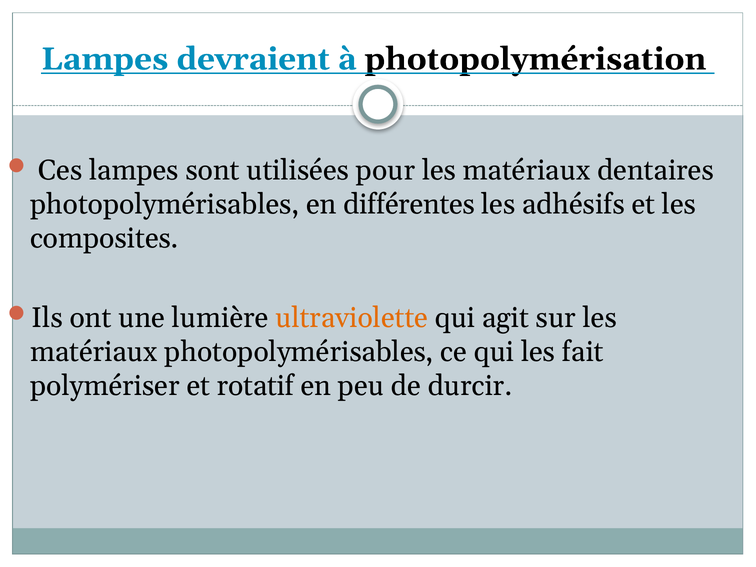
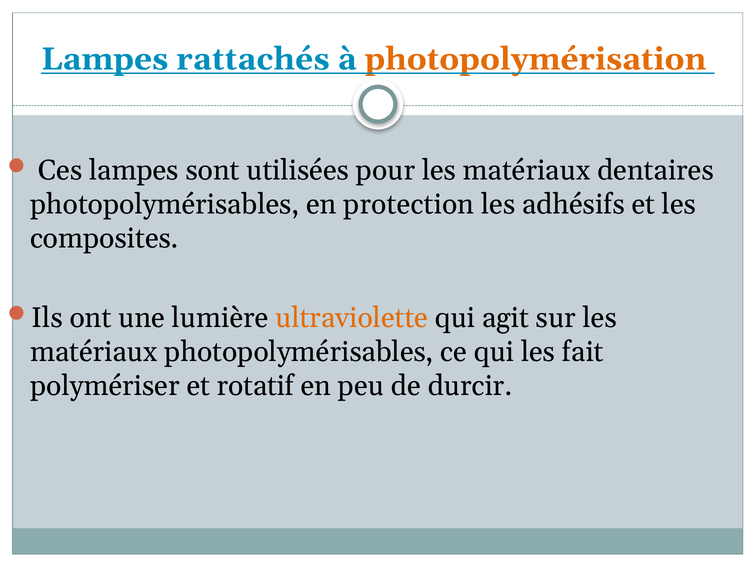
devraient: devraient -> rattachés (253, 59)
photopolymérisation colour: black -> orange (535, 59)
différentes: différentes -> protection (409, 204)
